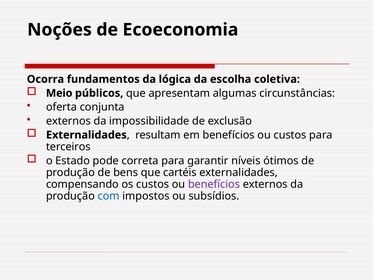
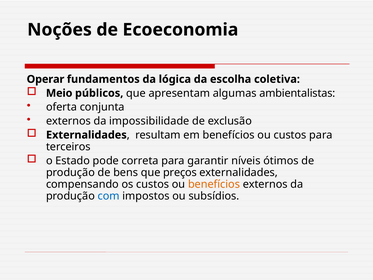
Ocorra: Ocorra -> Operar (46, 79)
circunstâncias: circunstâncias -> ambientalistas (297, 93)
cartéis: cartéis -> preços (180, 172)
benefícios colour: purple -> orange (214, 184)
